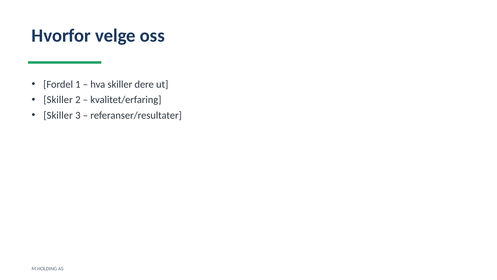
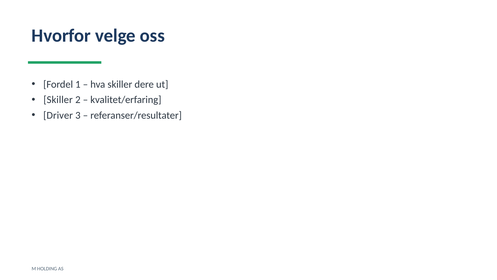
Skiller: Skiller -> Driver (58, 115)
